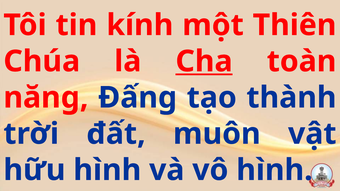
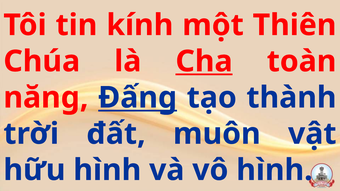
Đấng underline: none -> present (138, 98)
